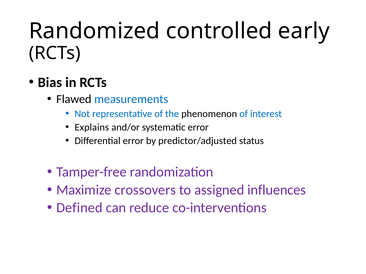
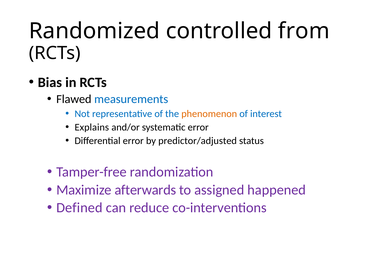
early: early -> from (304, 31)
phenomenon colour: black -> orange (209, 114)
crossovers: crossovers -> afterwards (145, 190)
influences: influences -> happened (277, 190)
